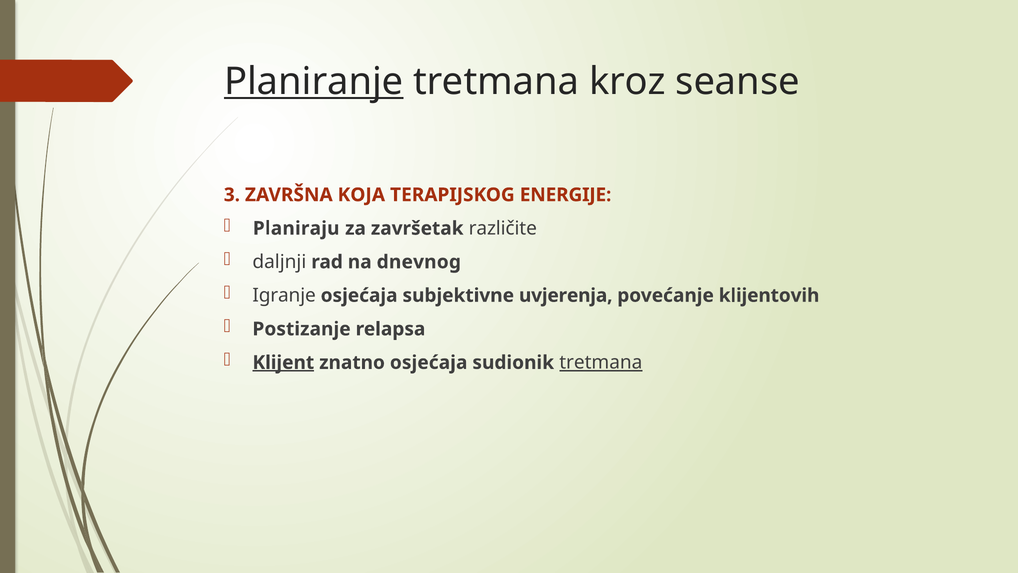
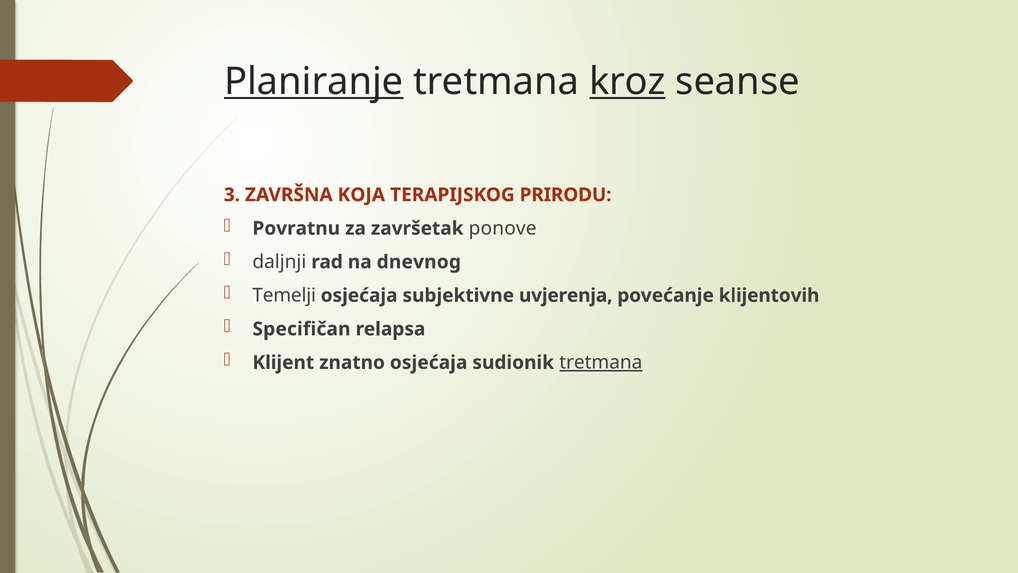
kroz underline: none -> present (627, 82)
ENERGIJE: ENERGIJE -> PRIRODU (566, 195)
Planiraju: Planiraju -> Povratnu (296, 228)
različite: različite -> ponove (503, 228)
Igranje: Igranje -> Temelji (284, 295)
Postizanje: Postizanje -> Specifičan (301, 329)
Klijent underline: present -> none (283, 362)
